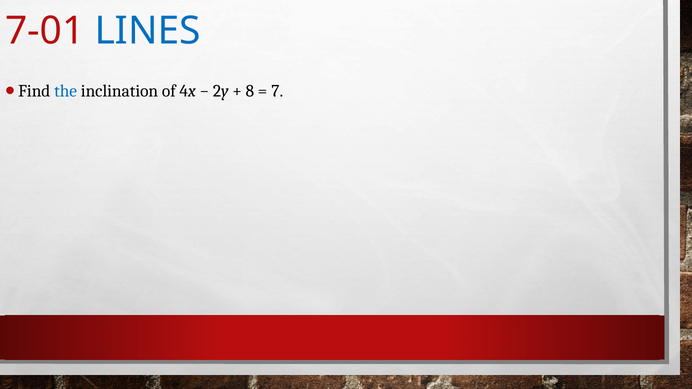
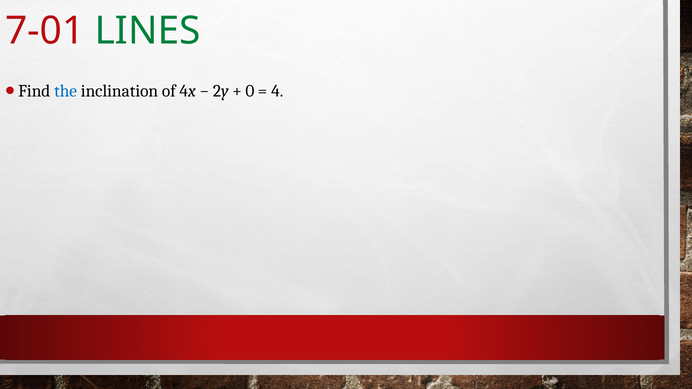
LINES colour: blue -> green (148, 31)
8: 8 -> 0 (250, 91)
7: 7 -> 4 (277, 91)
